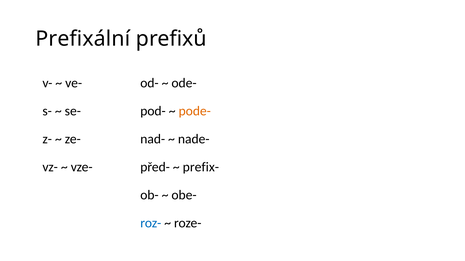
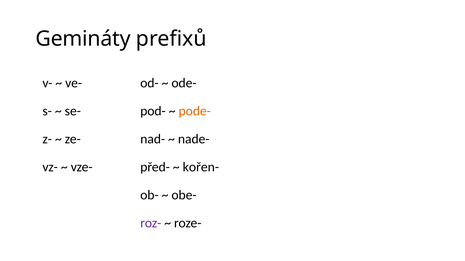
Prefixální: Prefixální -> Gemináty (83, 39)
prefix-: prefix- -> kořen- (201, 167)
roz- colour: blue -> purple (151, 223)
